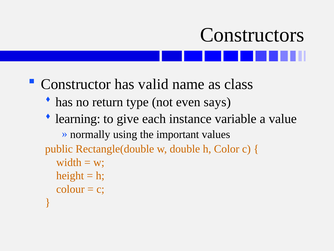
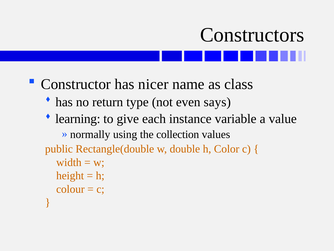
valid: valid -> nicer (153, 84)
important: important -> collection (178, 134)
